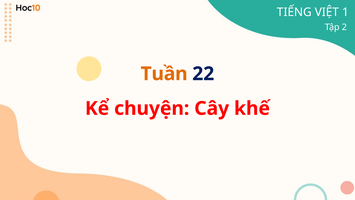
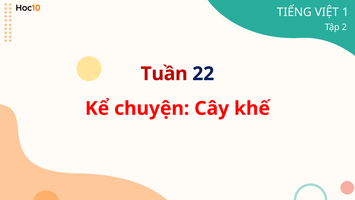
Tuần colour: orange -> red (164, 74)
